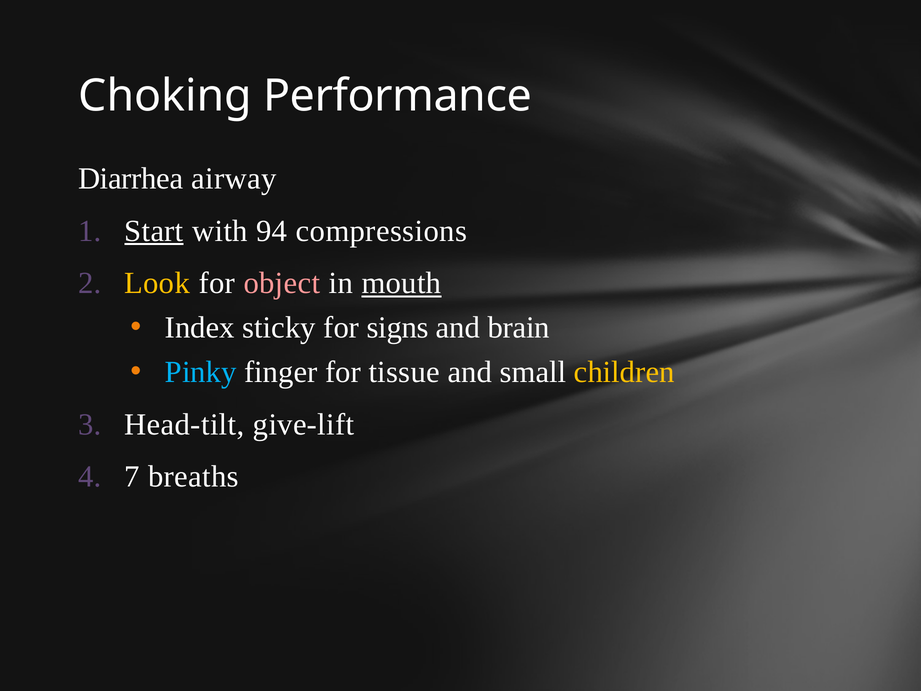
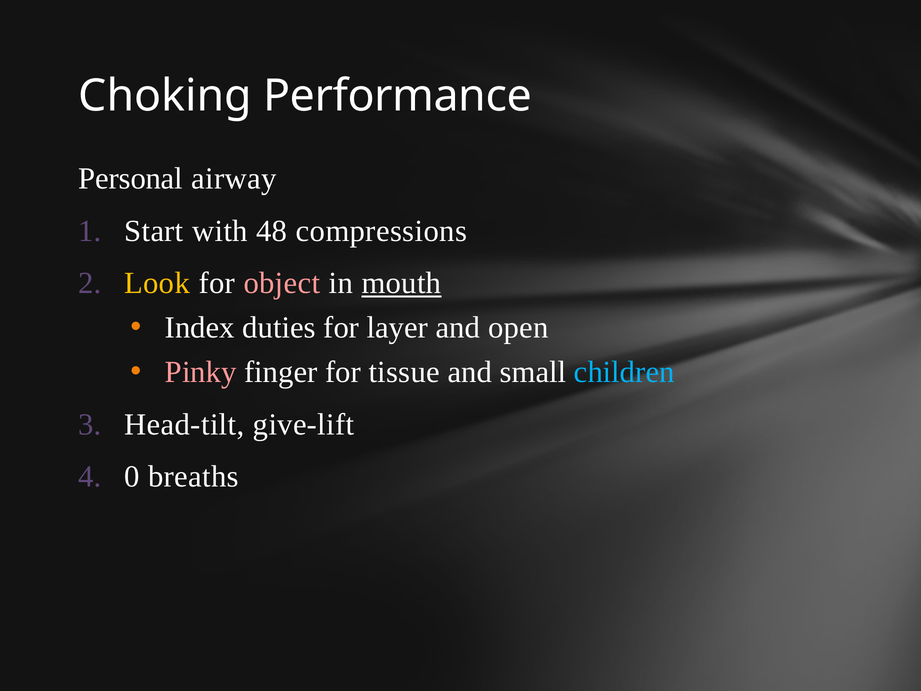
Diarrhea: Diarrhea -> Personal (131, 179)
Start underline: present -> none (154, 231)
94: 94 -> 48 (272, 231)
sticky: sticky -> duties (279, 328)
signs: signs -> layer (397, 328)
brain: brain -> open (518, 328)
Pinky colour: light blue -> pink (201, 372)
children colour: yellow -> light blue (624, 372)
7: 7 -> 0 (132, 476)
